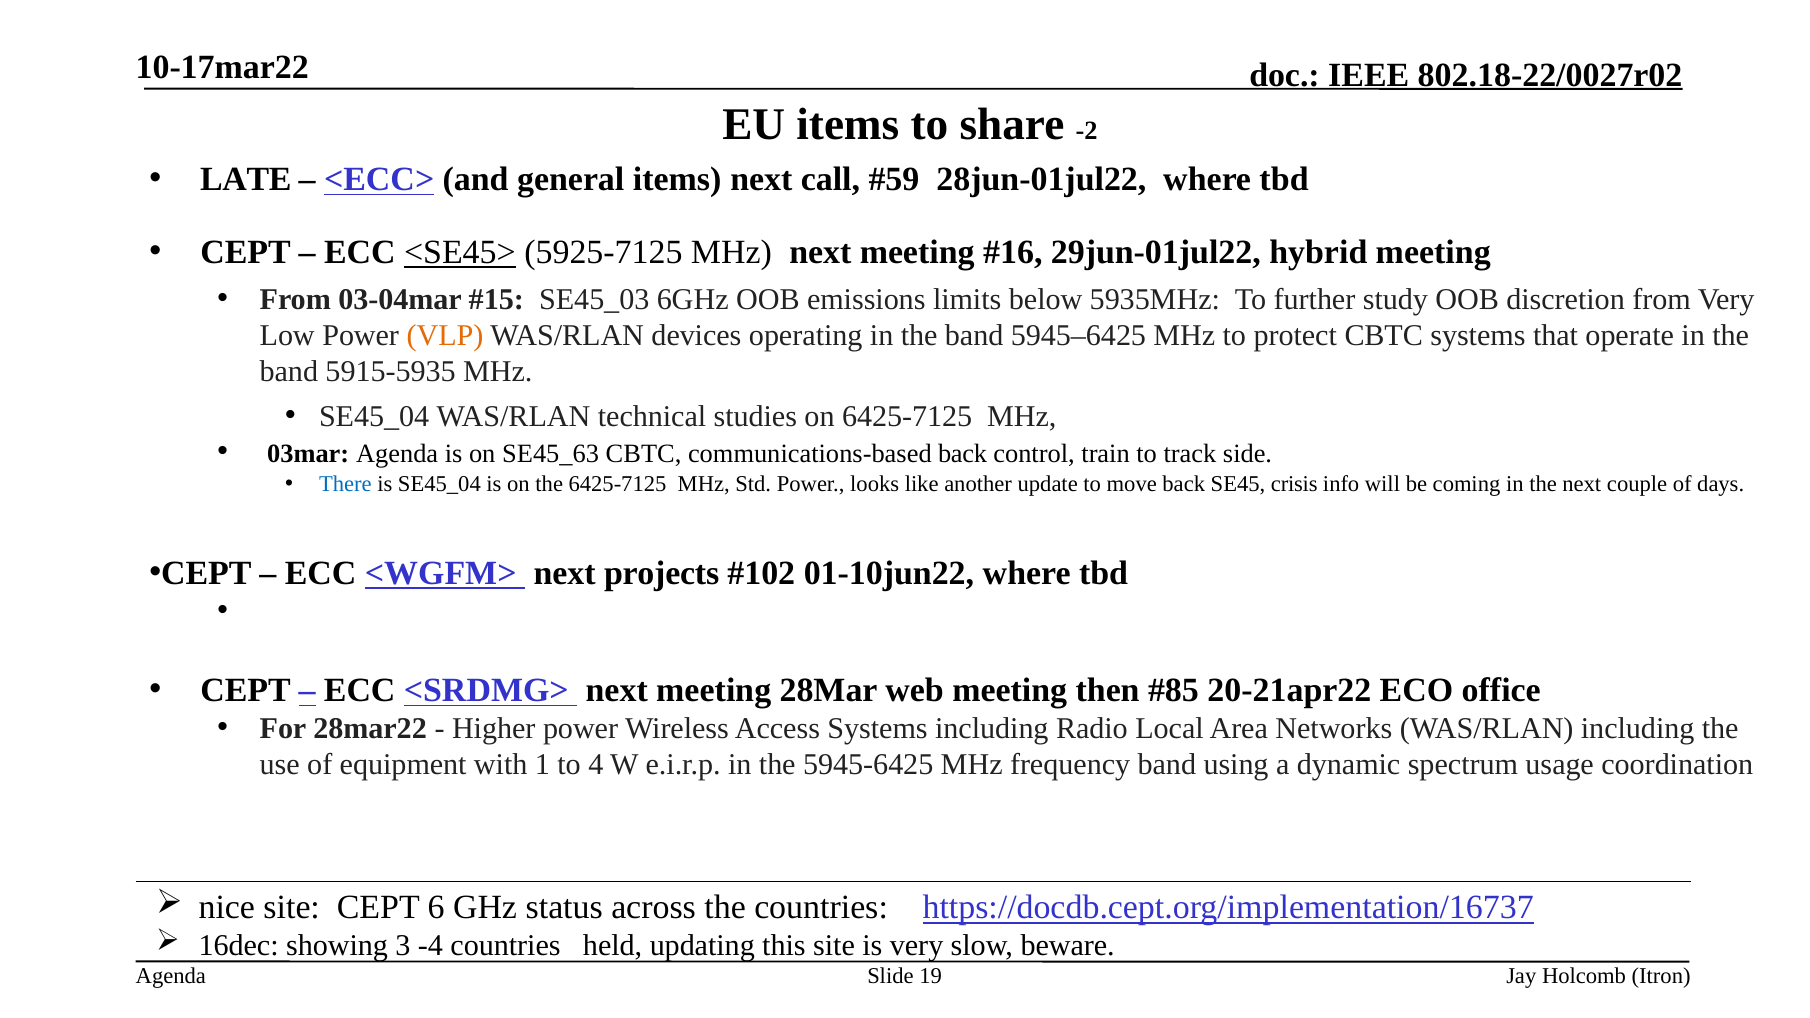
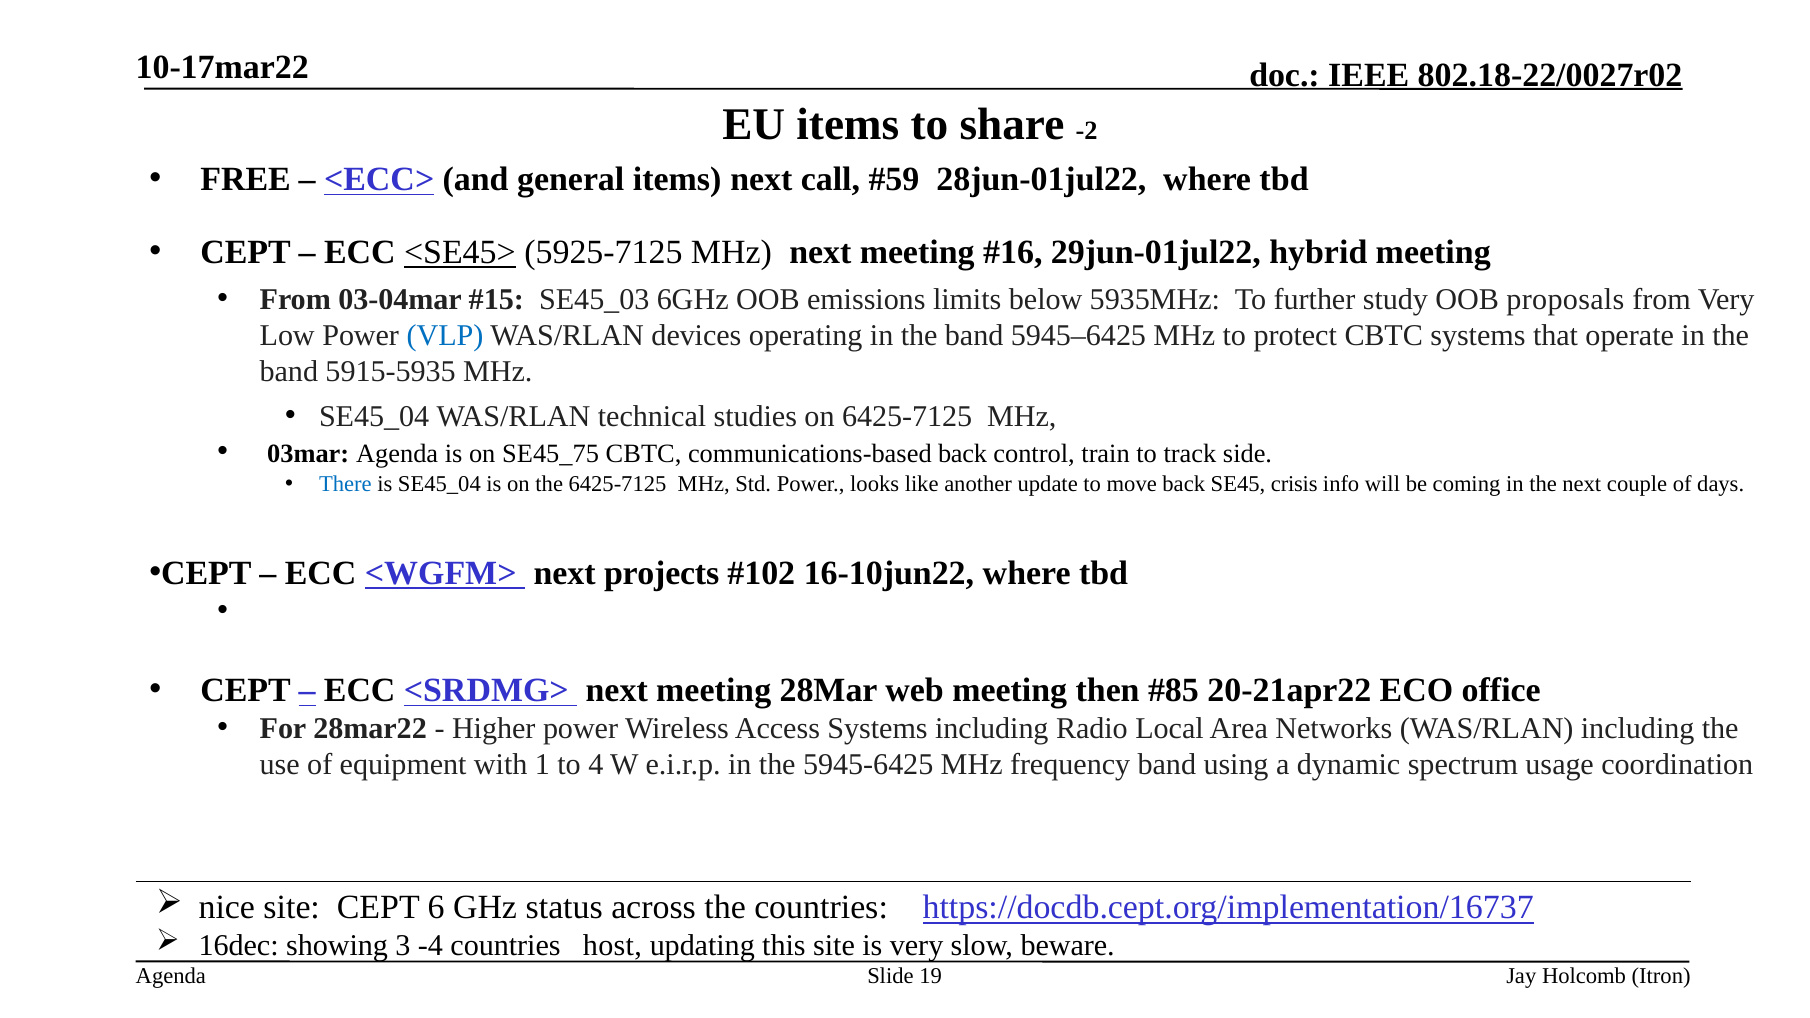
LATE: LATE -> FREE (246, 180)
discretion: discretion -> proposals (1565, 300)
VLP colour: orange -> blue (445, 336)
SE45_63: SE45_63 -> SE45_75 (551, 454)
01-10jun22: 01-10jun22 -> 16-10jun22 (889, 573)
held: held -> host (612, 946)
